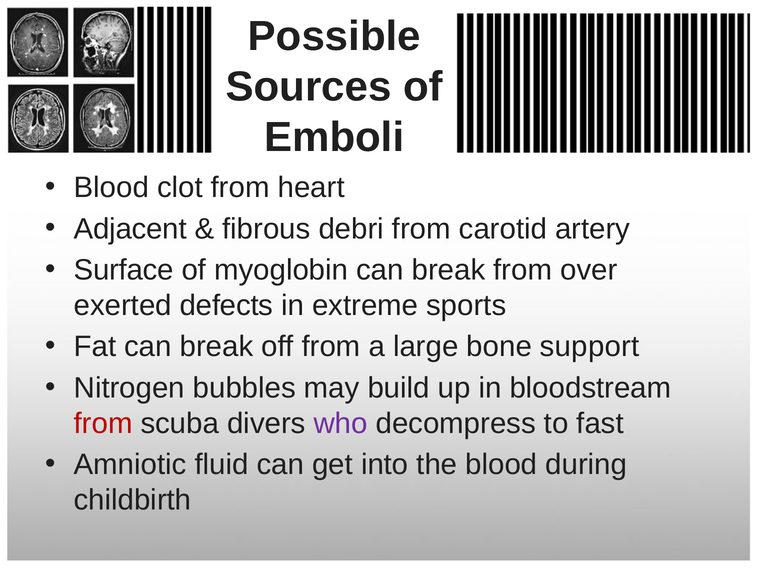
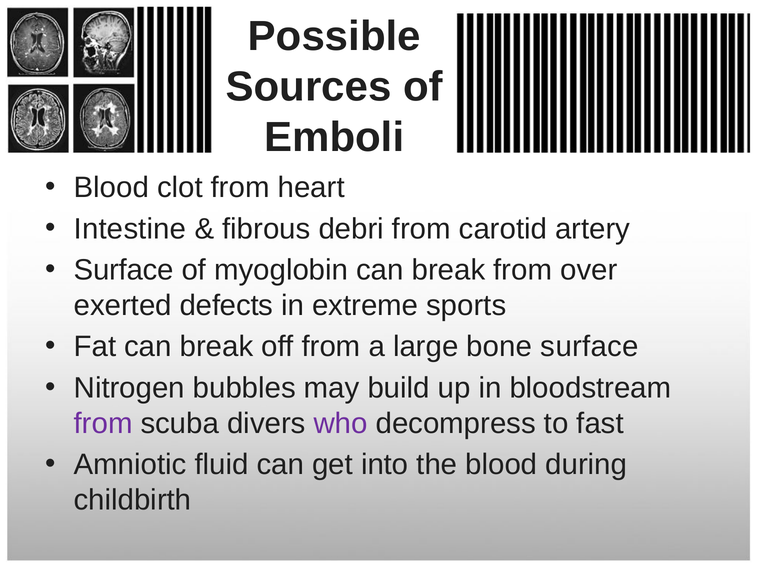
Adjacent: Adjacent -> Intestine (130, 229)
bone support: support -> surface (590, 347)
from colour: red -> purple (103, 423)
